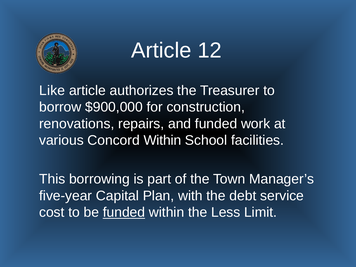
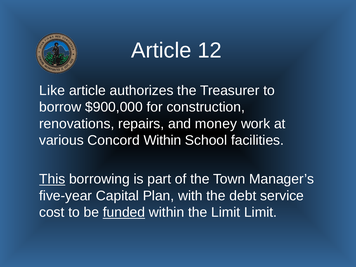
and funded: funded -> money (216, 124)
This underline: none -> present (52, 179)
the Less: Less -> Limit (226, 212)
